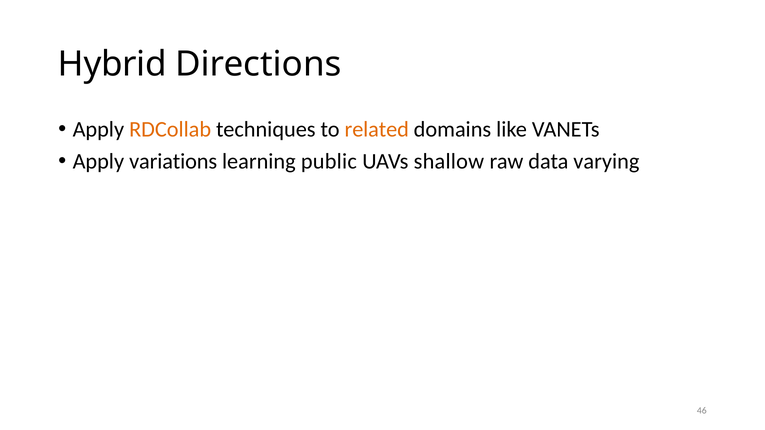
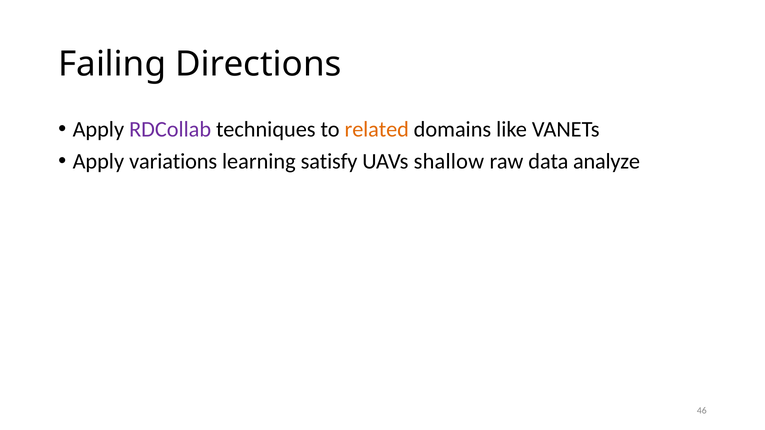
Hybrid: Hybrid -> Failing (112, 64)
RDCollab colour: orange -> purple (170, 129)
public: public -> satisfy (329, 161)
varying: varying -> analyze (607, 161)
